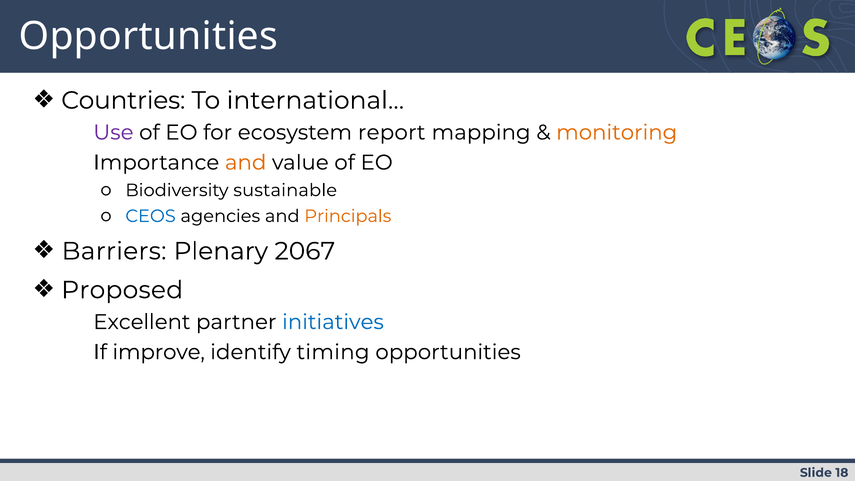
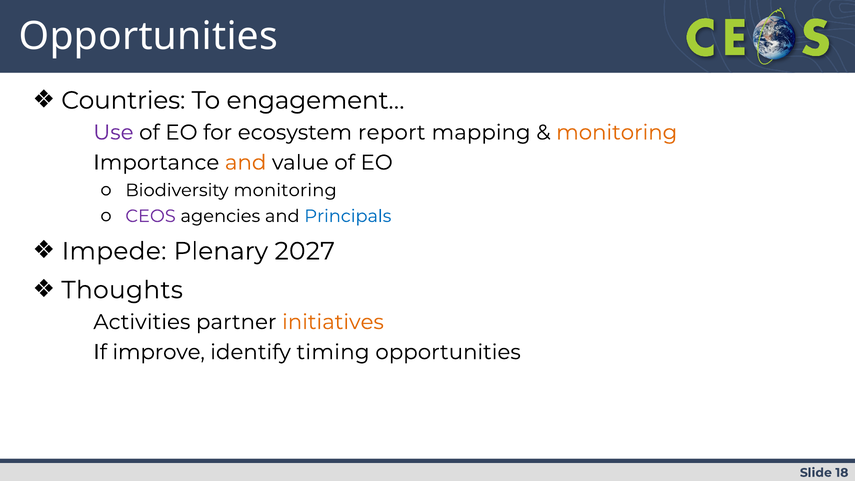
international…: international… -> engagement… (315, 100)
Biodiversity sustainable: sustainable -> monitoring (285, 190)
CEOS colour: blue -> purple (151, 216)
Principals colour: orange -> blue (348, 216)
Barriers: Barriers -> Impede (114, 251)
2067: 2067 -> 2027 (305, 251)
Proposed: Proposed -> Thoughts (122, 290)
Excellent: Excellent -> Activities (142, 322)
initiatives colour: blue -> orange (333, 322)
